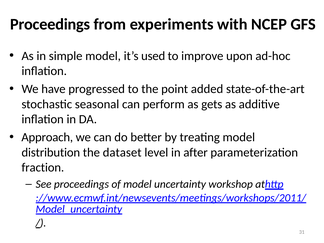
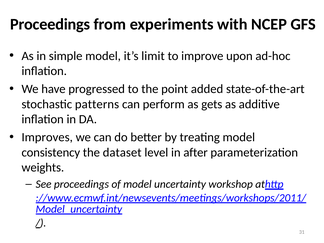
used: used -> limit (153, 56)
seasonal: seasonal -> patterns (97, 104)
Approach: Approach -> Improves (47, 137)
distribution: distribution -> consistency (51, 152)
fraction: fraction -> weights (43, 168)
